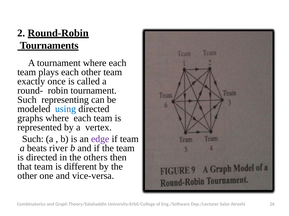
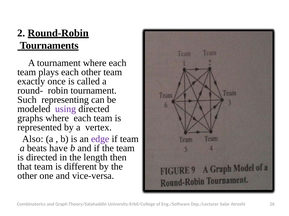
using colour: blue -> purple (66, 109)
Such: Such -> Also (33, 139)
river: river -> have (58, 149)
others: others -> length (96, 158)
